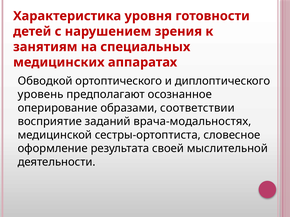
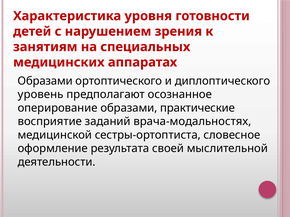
Обводкой: Обводкой -> Образами (45, 81)
соответствии: соответствии -> практические (198, 108)
